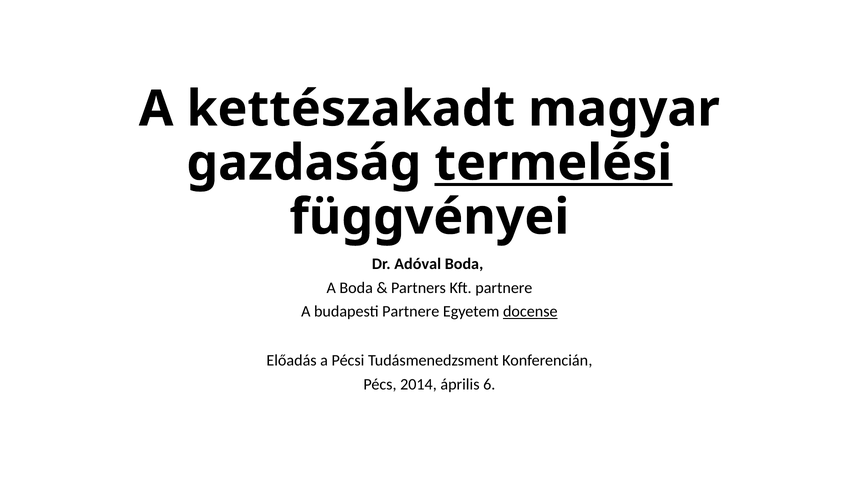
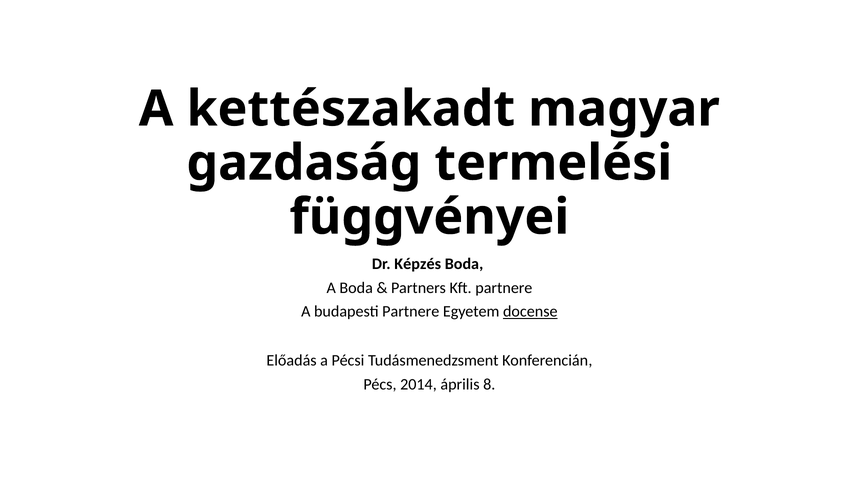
termelési underline: present -> none (553, 163)
Adóval: Adóval -> Képzés (418, 264)
6: 6 -> 8 (489, 384)
